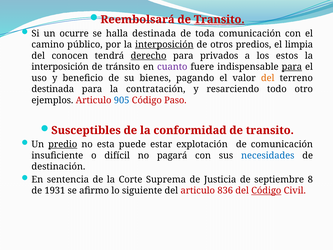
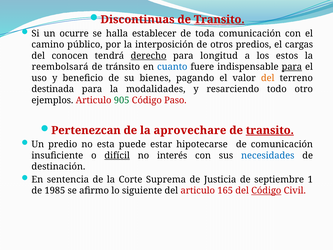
Reembolsará: Reembolsará -> Discontinuas (137, 19)
halla destinada: destinada -> establecer (154, 33)
interposición underline: present -> none (164, 45)
limpia: limpia -> cargas (299, 45)
privados: privados -> longitud (219, 56)
interposición: interposición -> reembolsará (60, 67)
cuanto colour: purple -> blue (172, 67)
contratación: contratación -> modalidades (156, 89)
905 colour: blue -> green (122, 100)
Susceptibles: Susceptibles -> Pertenezcan (86, 130)
conformidad: conformidad -> aprovechare (190, 130)
transito underline: none -> present (270, 130)
predio underline: present -> none (63, 144)
explotación: explotación -> hipotecarse (202, 144)
difícil underline: none -> present (117, 155)
pagará: pagará -> interés (172, 155)
8: 8 -> 1 (310, 179)
1931: 1931 -> 1985 (55, 190)
836: 836 -> 165 (225, 190)
